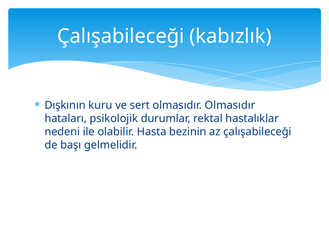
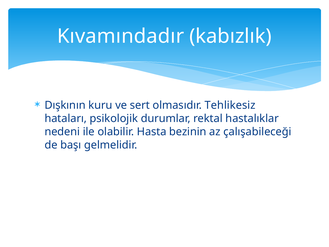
Çalışabileceği: Çalışabileceği -> Kıvamındadır (121, 36)
olmasıdır Olmasıdır: Olmasıdır -> Tehlikesiz (230, 105)
